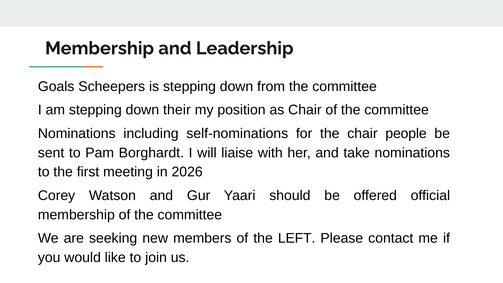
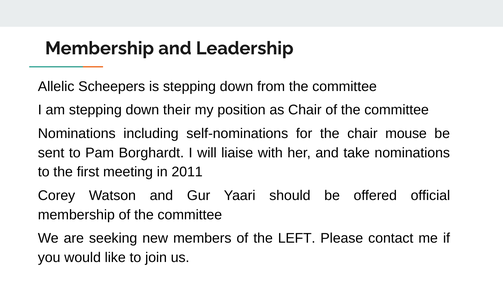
Goals: Goals -> Allelic (56, 86)
people: people -> mouse (406, 133)
2026: 2026 -> 2011 (187, 172)
